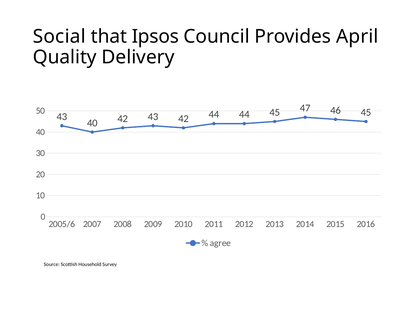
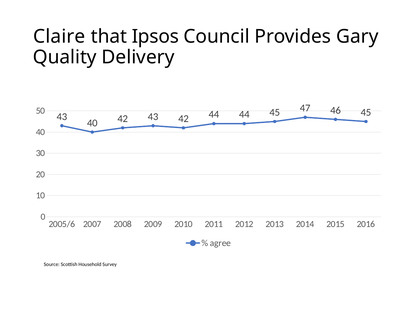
Social: Social -> Claire (59, 36)
April: April -> Gary (357, 36)
